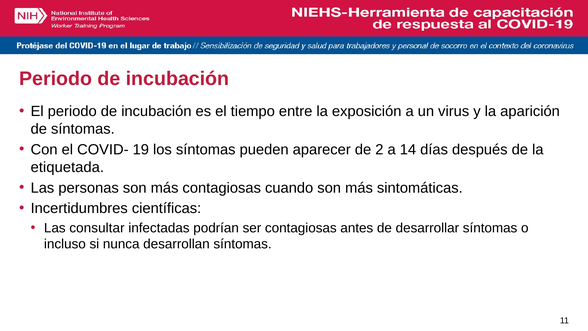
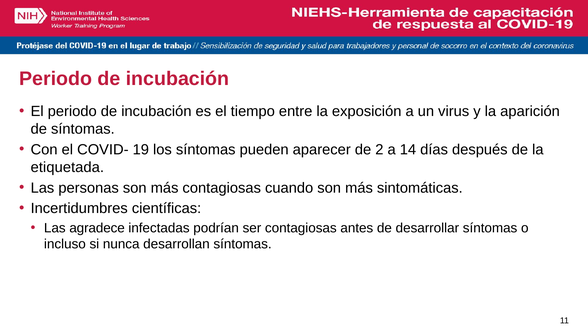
consultar: consultar -> agradece (97, 228)
